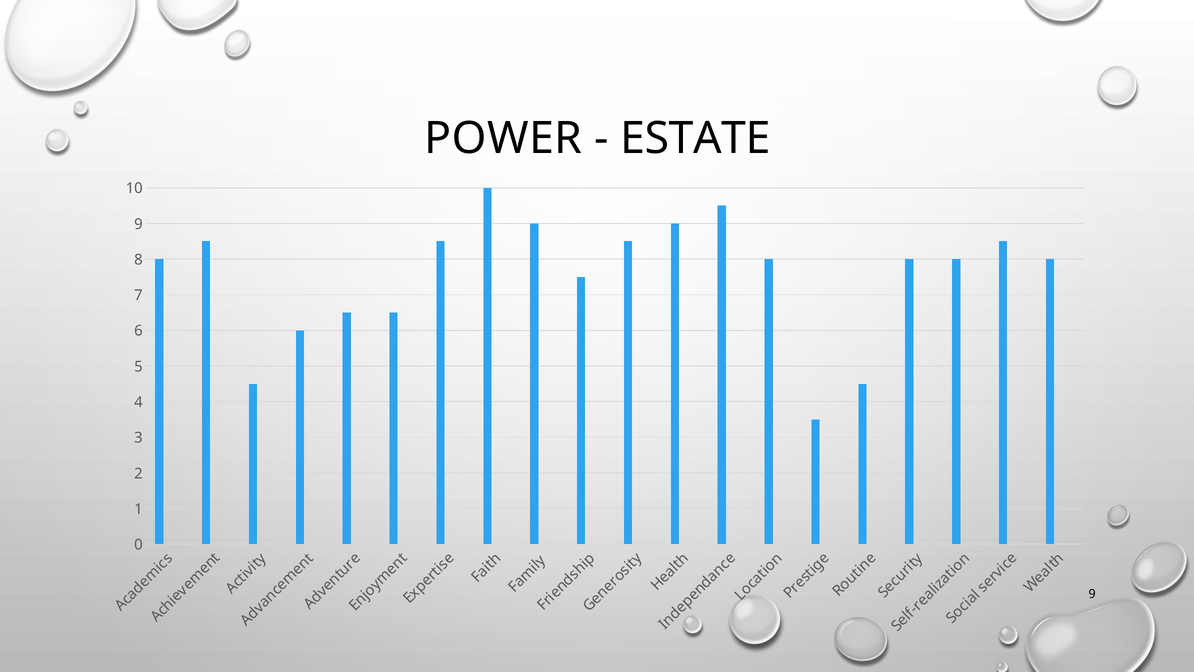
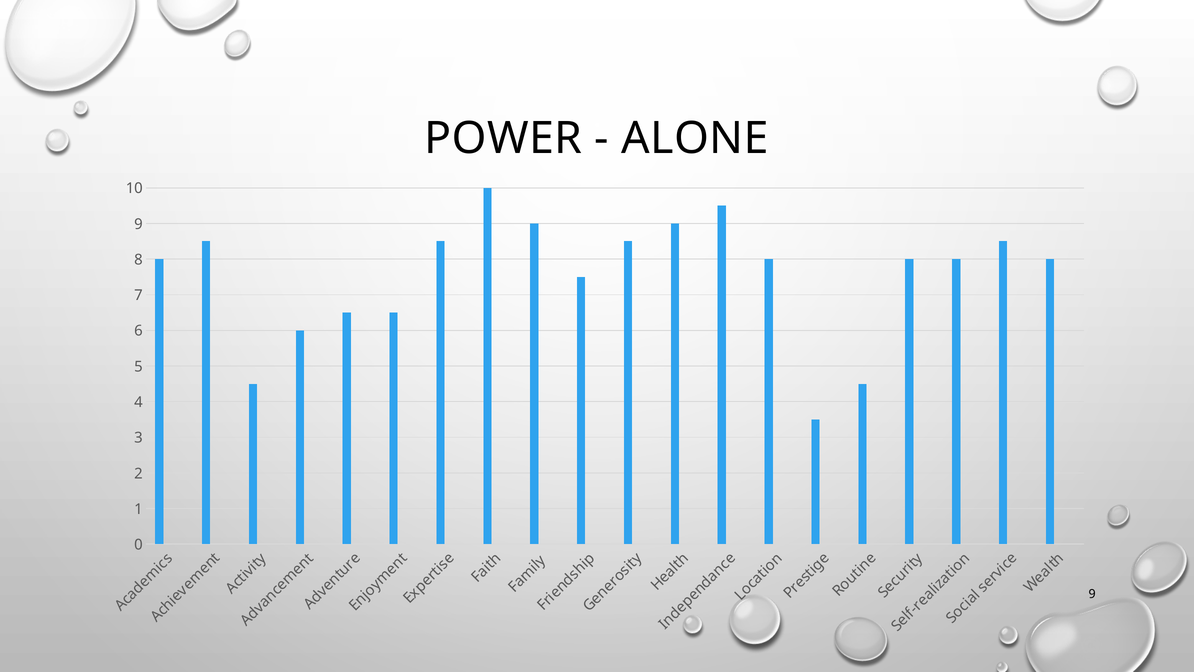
ESTATE: ESTATE -> ALONE (695, 138)
